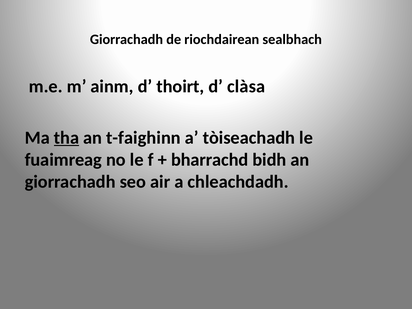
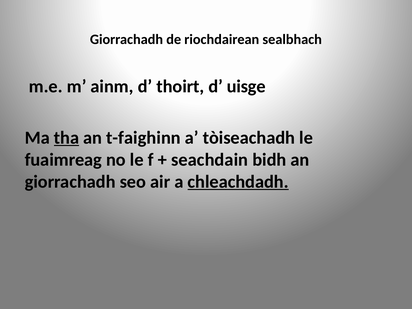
clàsa: clàsa -> uisge (246, 86)
bharrachd: bharrachd -> seachdain (210, 160)
chleachdadh underline: none -> present (238, 182)
